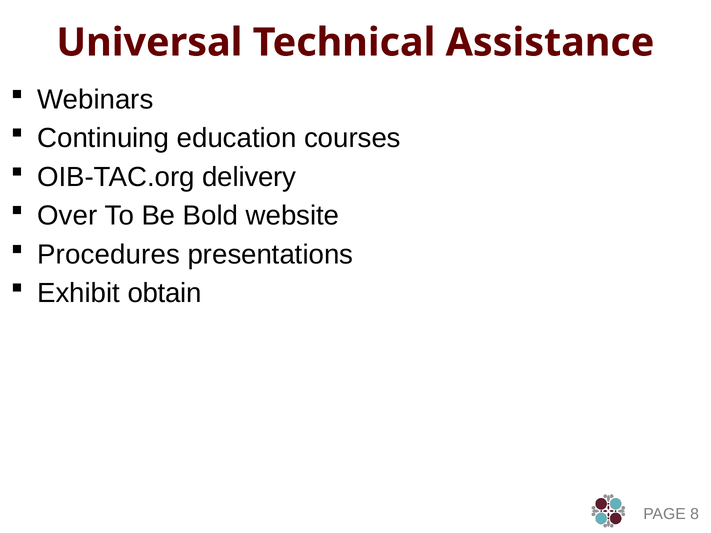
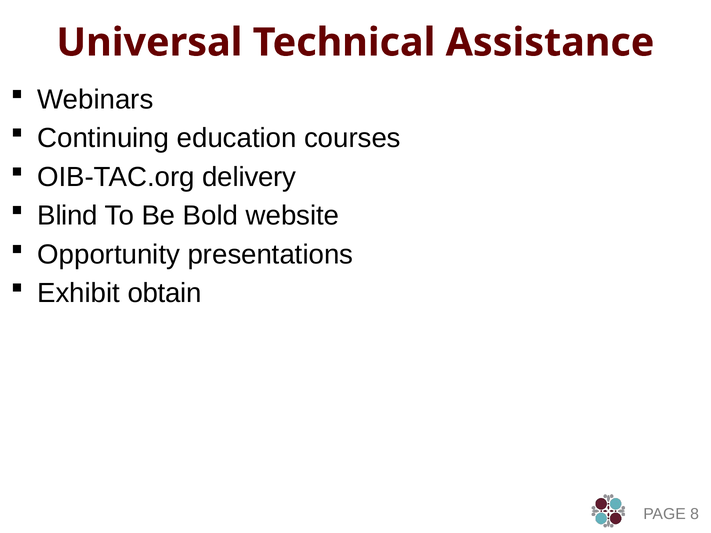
Over: Over -> Blind (68, 216)
Procedures: Procedures -> Opportunity (109, 255)
